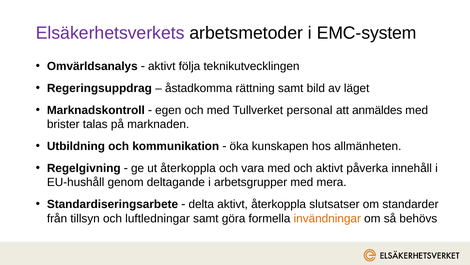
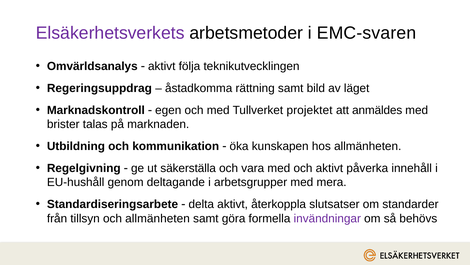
EMC-system: EMC-system -> EMC-svaren (367, 33)
personal: personal -> projektet (310, 110)
ut återkoppla: återkoppla -> säkerställa (188, 168)
och luftledningar: luftledningar -> allmänheten (158, 218)
invändningar colour: orange -> purple (327, 218)
